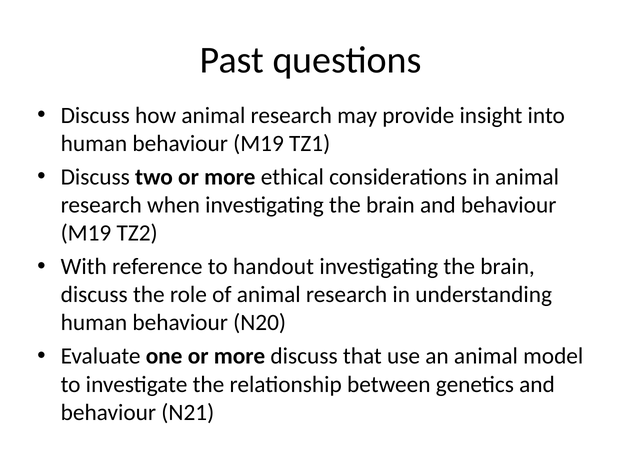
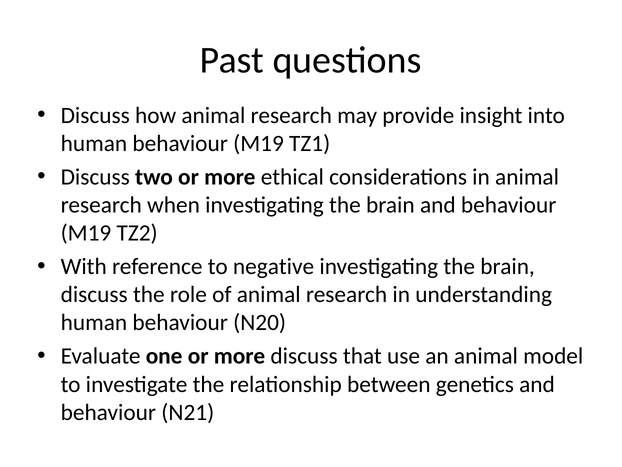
handout: handout -> negative (274, 266)
